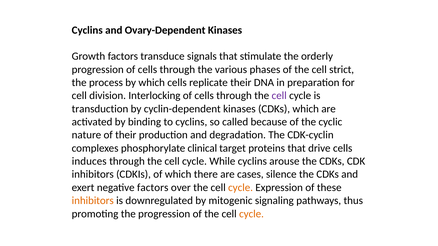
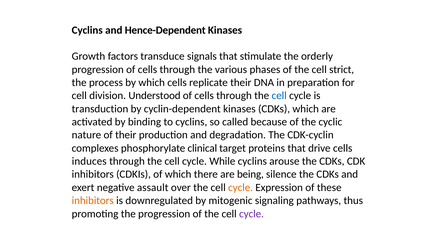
Ovary-Dependent: Ovary-Dependent -> Hence-Dependent (165, 30)
Interlocking: Interlocking -> Understood (154, 96)
cell colour: purple -> blue (279, 96)
cases: cases -> being (250, 175)
negative factors: factors -> assault (153, 188)
cycle colour: orange -> purple (252, 214)
